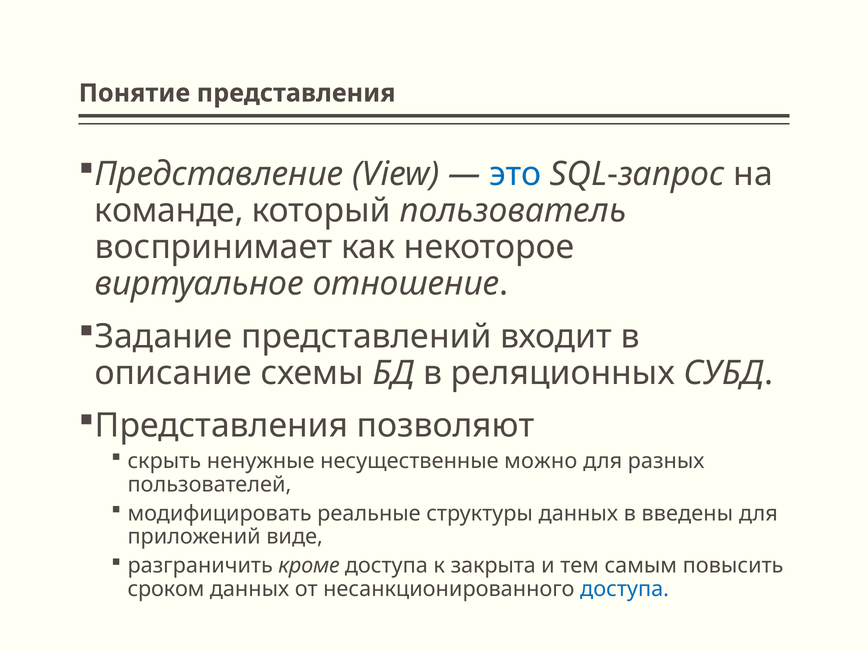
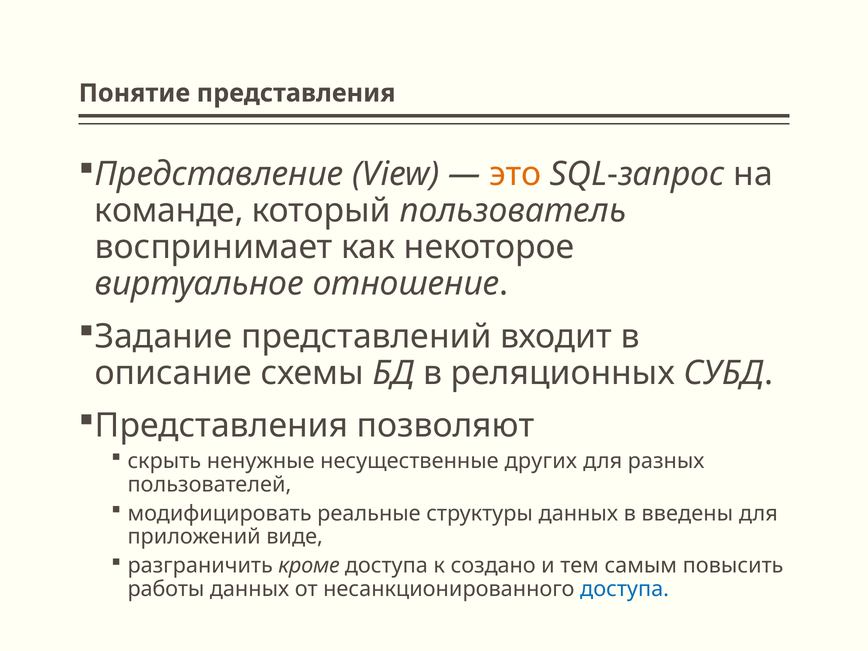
это colour: blue -> orange (515, 174)
можно: можно -> других (541, 461)
закрыта: закрыта -> создано (493, 566)
сроком: сроком -> работы (166, 589)
